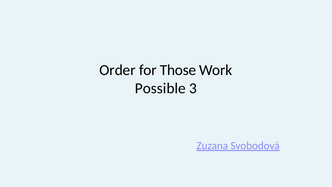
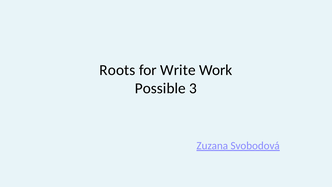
Order: Order -> Roots (117, 70)
Those: Those -> Write (178, 70)
